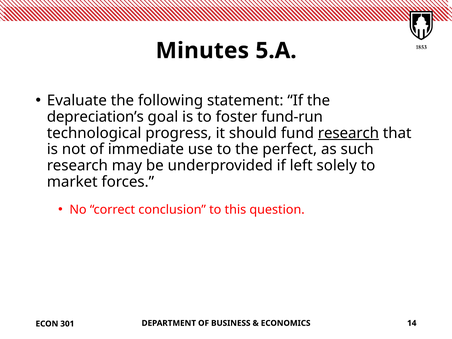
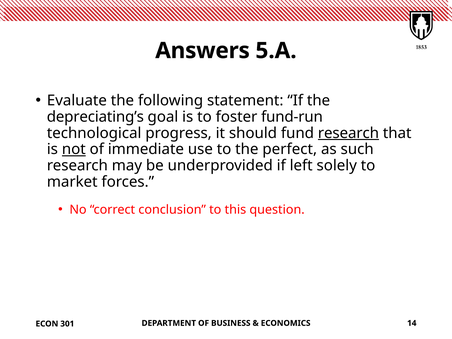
Minutes: Minutes -> Answers (203, 51)
depreciation’s: depreciation’s -> depreciating’s (95, 117)
not underline: none -> present (74, 149)
